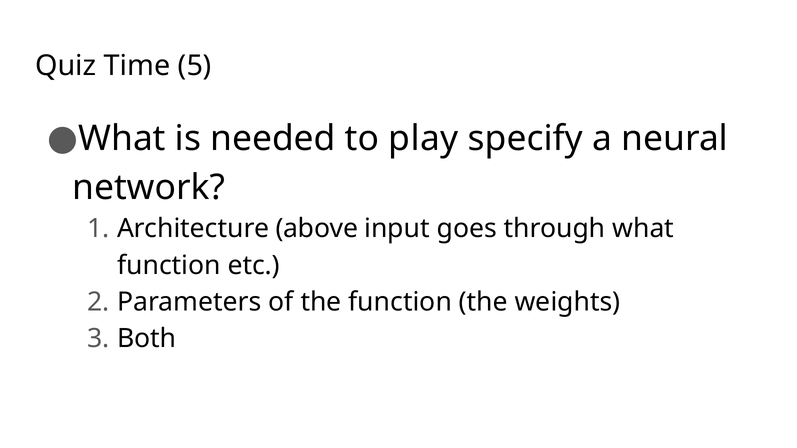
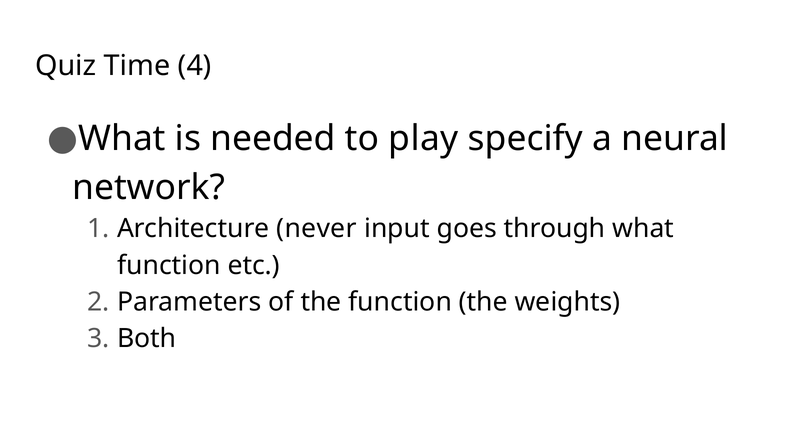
5: 5 -> 4 (195, 66)
above: above -> never (317, 229)
